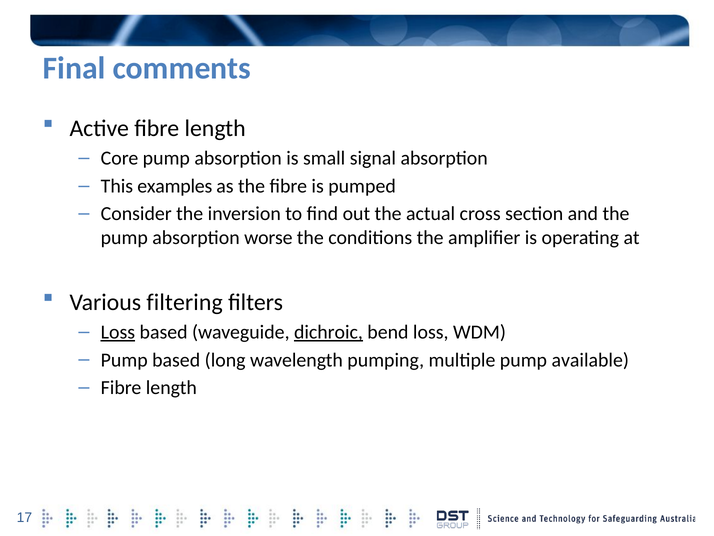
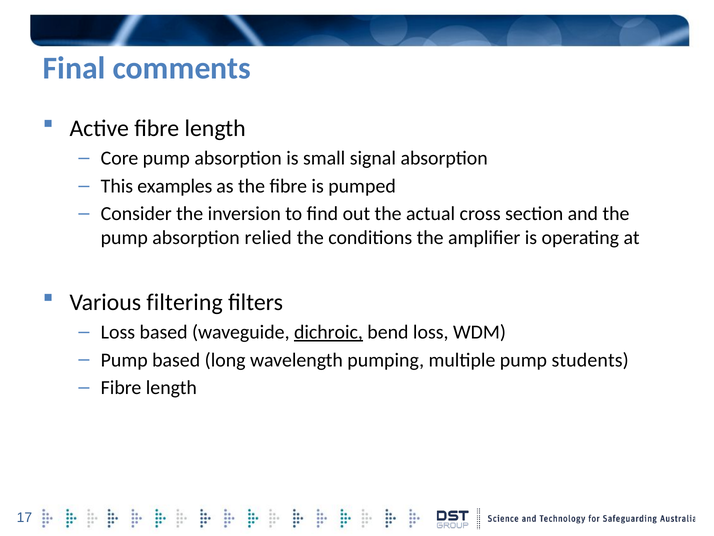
worse: worse -> relied (268, 238)
Loss underline: present -> none (118, 332)
available: available -> students (590, 360)
